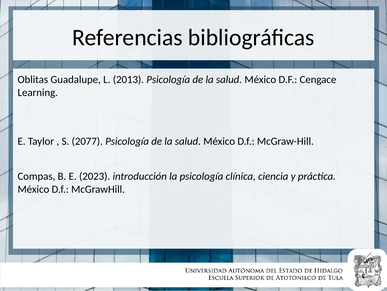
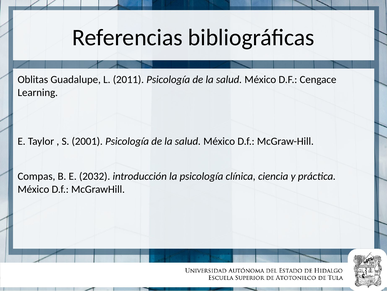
2013: 2013 -> 2011 (128, 79)
2077: 2077 -> 2001 (87, 141)
2023: 2023 -> 2032 (95, 176)
